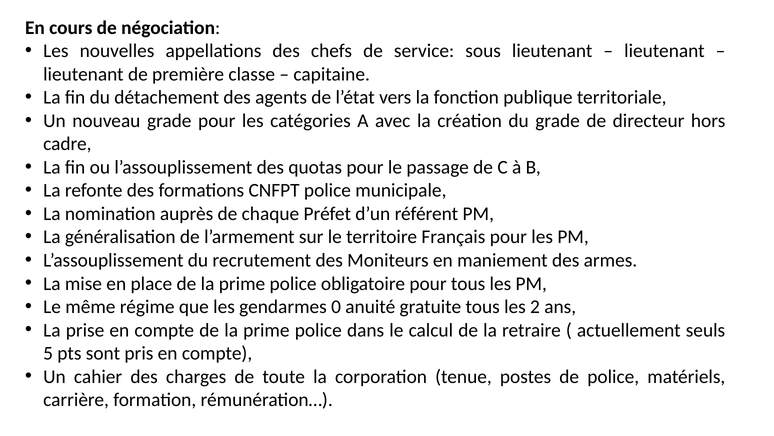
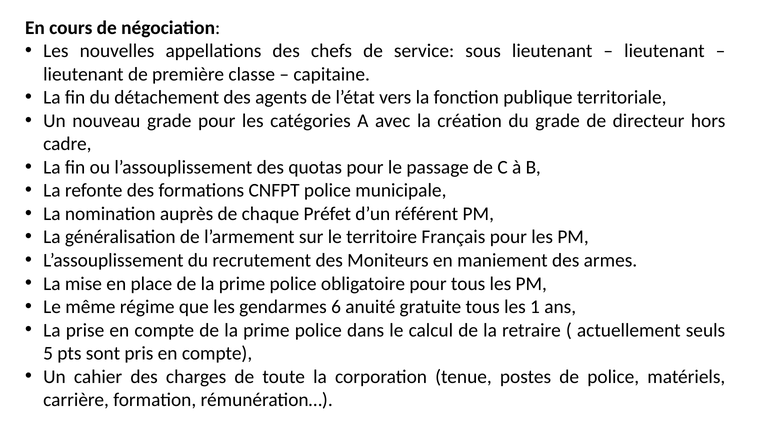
0: 0 -> 6 (336, 306)
2: 2 -> 1 (535, 306)
